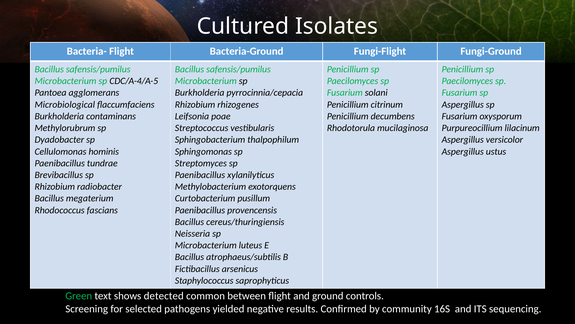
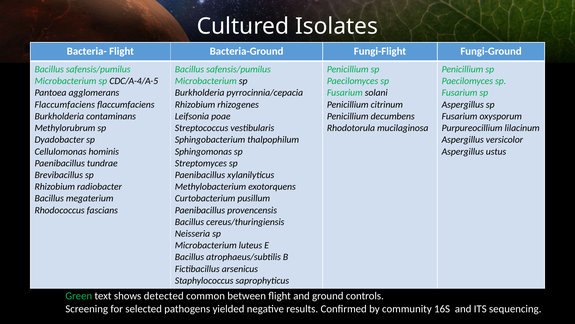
Microbiological: Microbiological -> Flaccumfaciens (65, 104)
